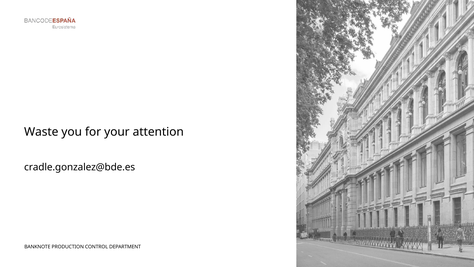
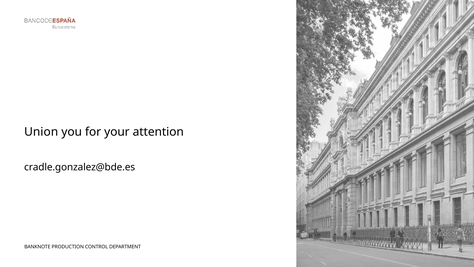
Waste: Waste -> Union (41, 132)
